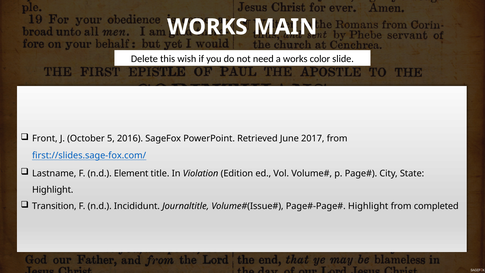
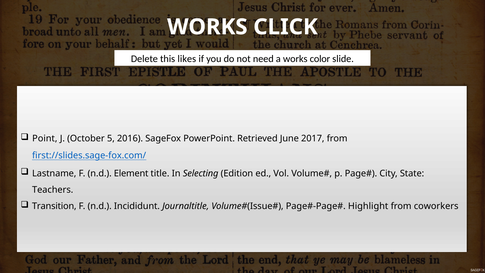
MAIN: MAIN -> CLICK (286, 27)
wish: wish -> likes (187, 59)
Front: Front -> Point (45, 138)
Violation: Violation -> Selecting (201, 173)
Highlight: Highlight -> Teachers (53, 190)
completed: completed -> coworkers (436, 206)
